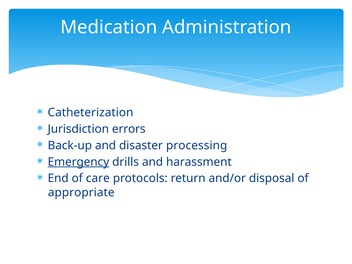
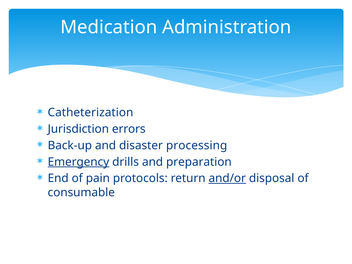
harassment: harassment -> preparation (199, 162)
care: care -> pain (98, 178)
and/or underline: none -> present (227, 178)
appropriate: appropriate -> consumable (81, 192)
